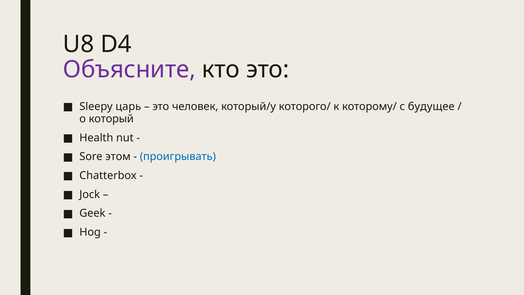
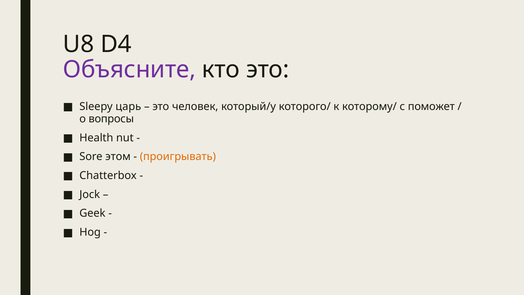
будущее: будущее -> поможет (431, 106)
который: который -> вопросы (111, 119)
проигрывать colour: blue -> orange (178, 157)
